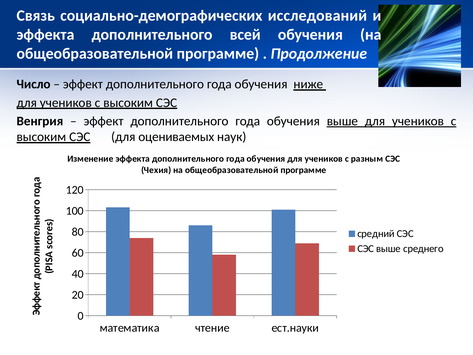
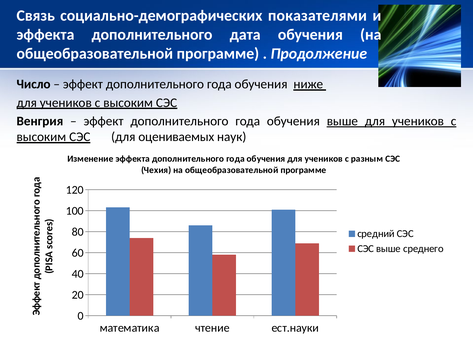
исследований: исследований -> показателями (317, 16)
всей: всей -> дата (245, 35)
